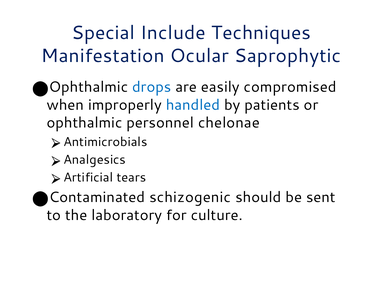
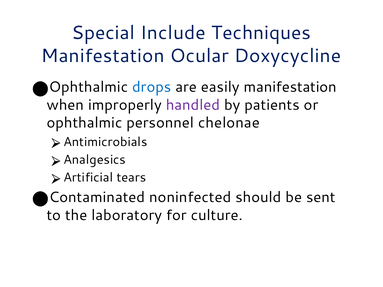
Saprophytic: Saprophytic -> Doxycycline (288, 56)
easily compromised: compromised -> manifestation (290, 87)
handled colour: blue -> purple (193, 105)
schizogenic: schizogenic -> noninfected (190, 197)
